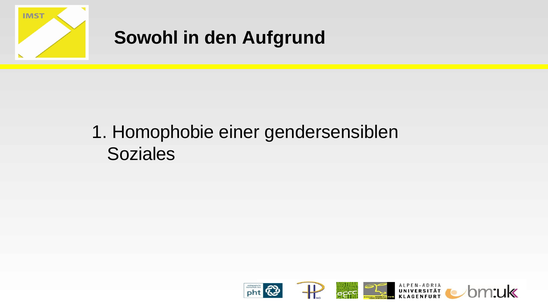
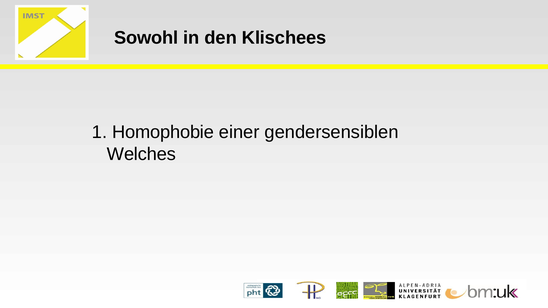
Aufgrund: Aufgrund -> Klischees (284, 38)
Soziales: Soziales -> Welches (141, 154)
